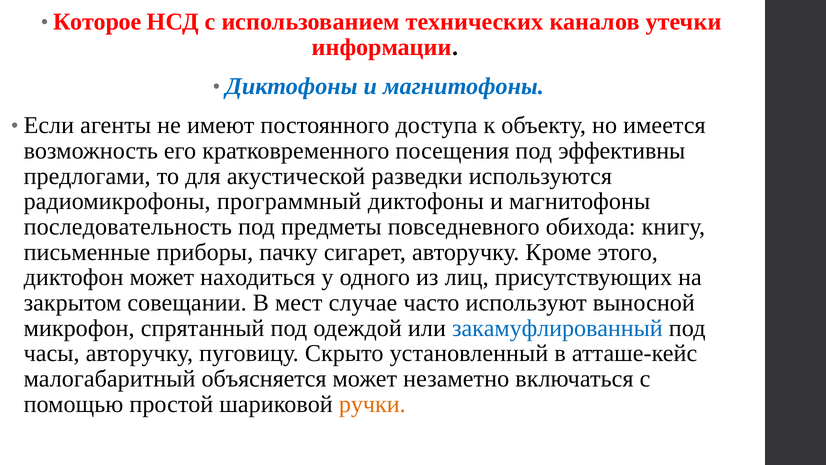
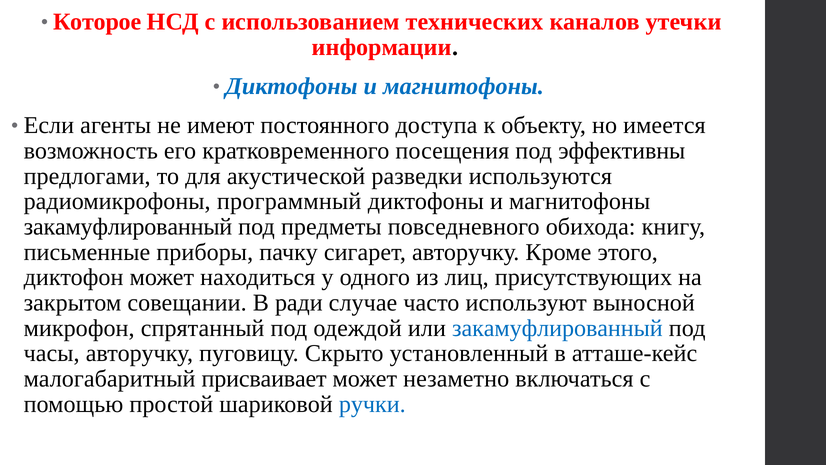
последовательность: последовательность -> закамуфлированный (128, 227)
мест: мест -> ради (299, 303)
объясняется: объясняется -> присваивает (264, 378)
ручки colour: orange -> blue (372, 404)
